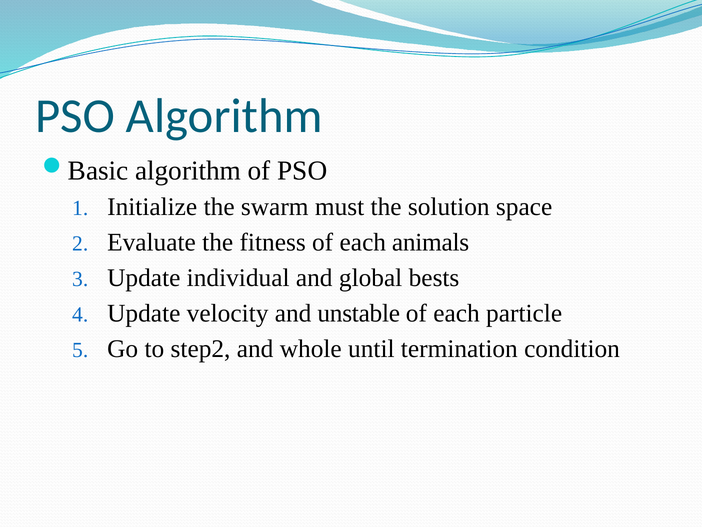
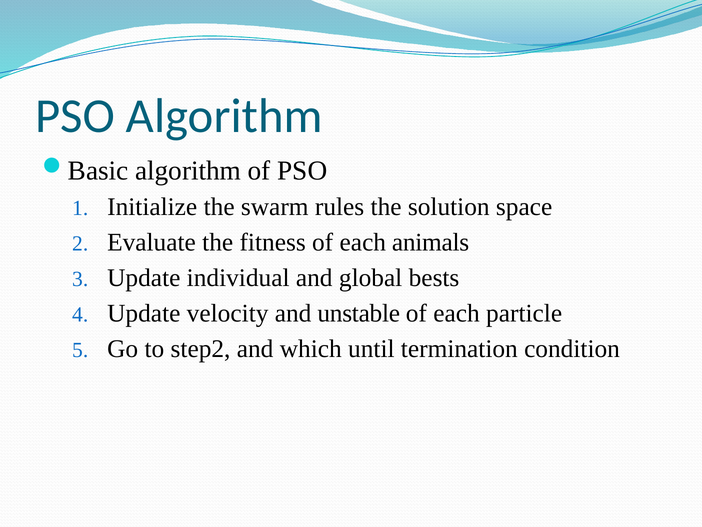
must: must -> rules (340, 207)
whole: whole -> which (311, 349)
